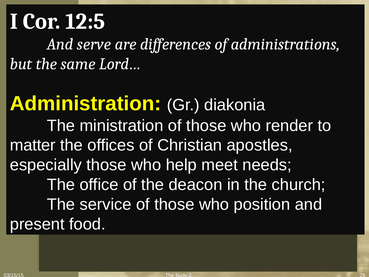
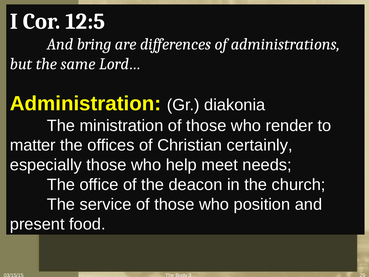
serve: serve -> bring (94, 44)
apostles: apostles -> certainly (260, 145)
